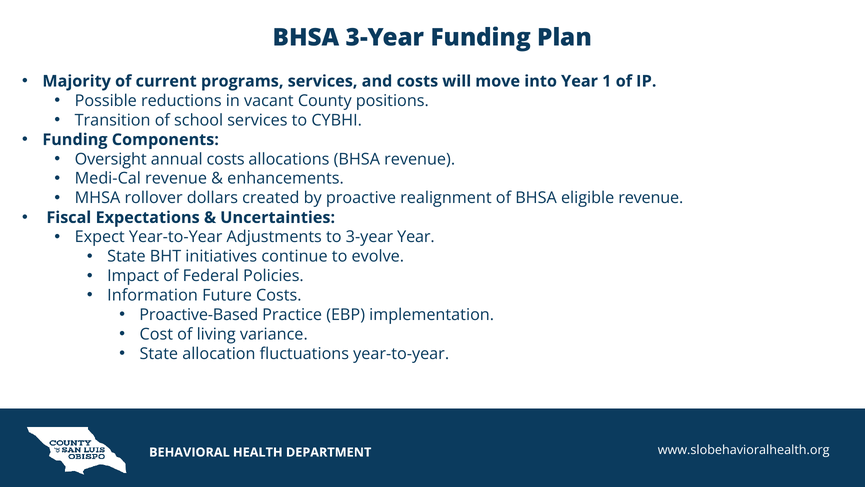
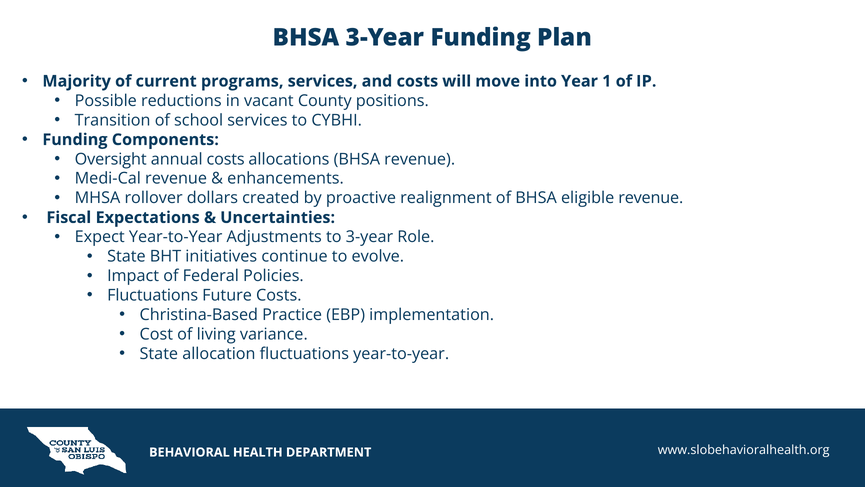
3-year Year: Year -> Role (416, 237)
Information: Information -> Fluctuations (153, 295)
Proactive-Based: Proactive-Based -> Christina-Based (199, 315)
